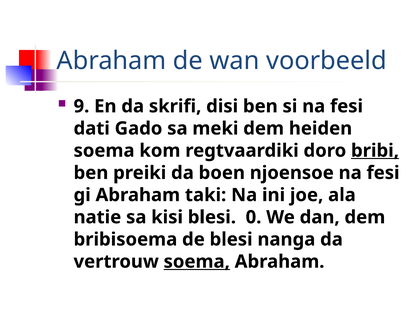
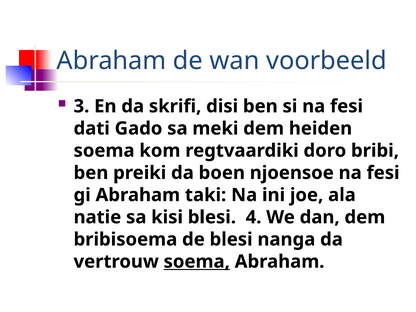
9: 9 -> 3 (81, 106)
bribi underline: present -> none (375, 151)
0: 0 -> 4 (254, 217)
